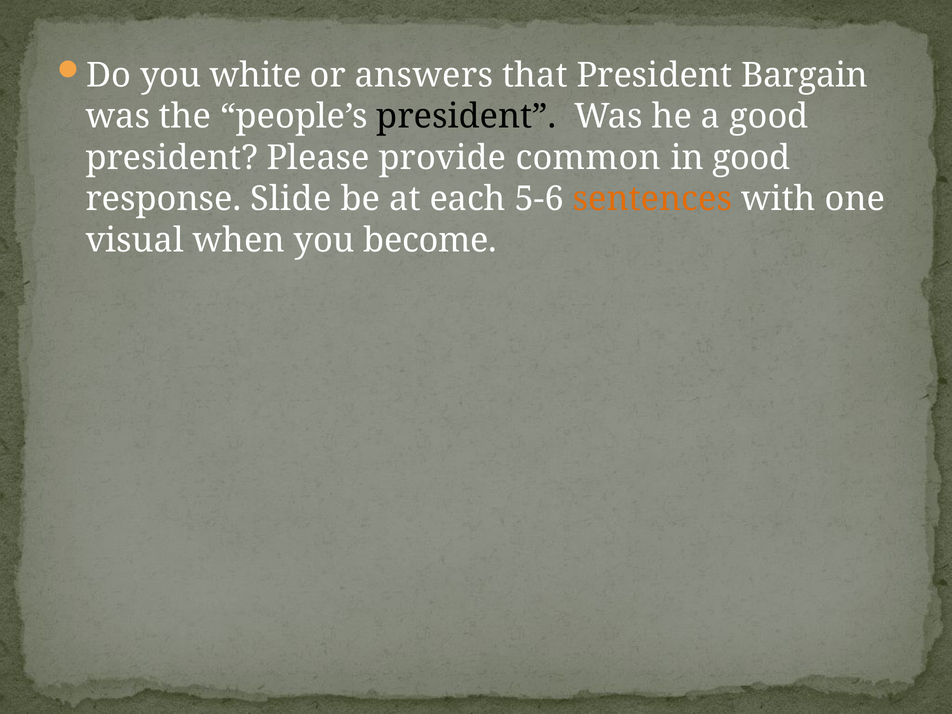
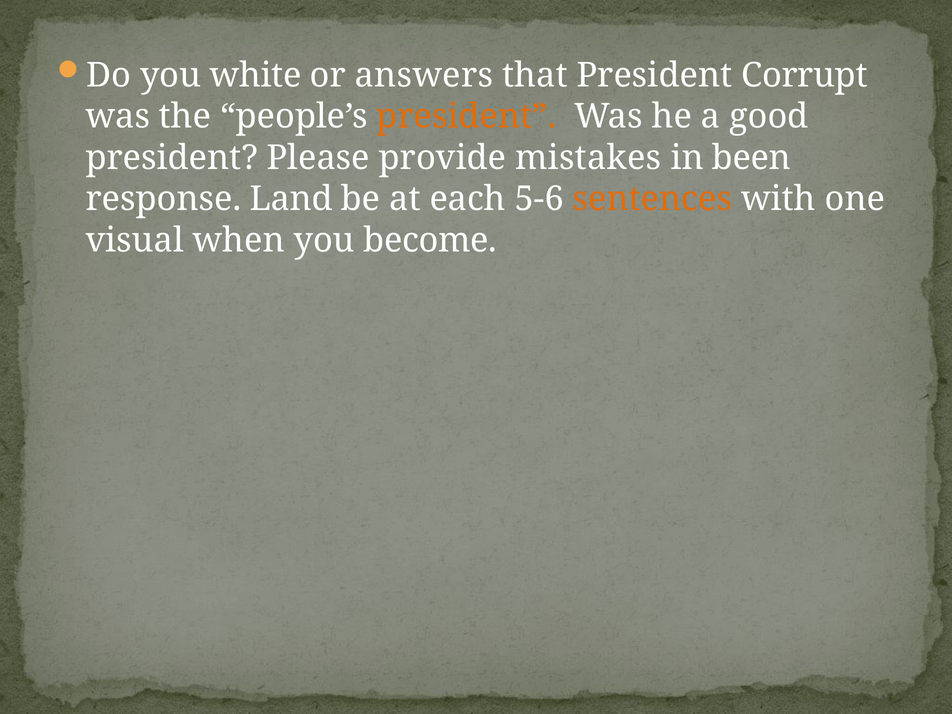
Bargain: Bargain -> Corrupt (805, 75)
president colour: black -> orange (466, 117)
common: common -> mistakes (588, 158)
in good: good -> been (751, 158)
Slide: Slide -> Land (291, 199)
